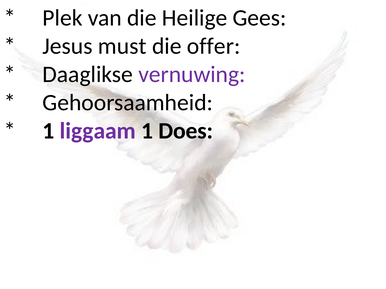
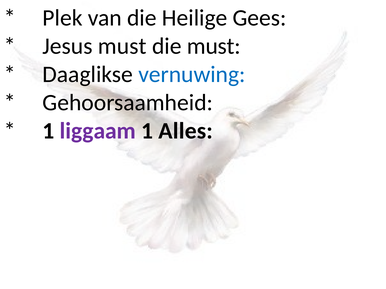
die offer: offer -> must (214, 46)
vernuwing colour: purple -> blue (192, 74)
Does: Does -> Alles (186, 131)
